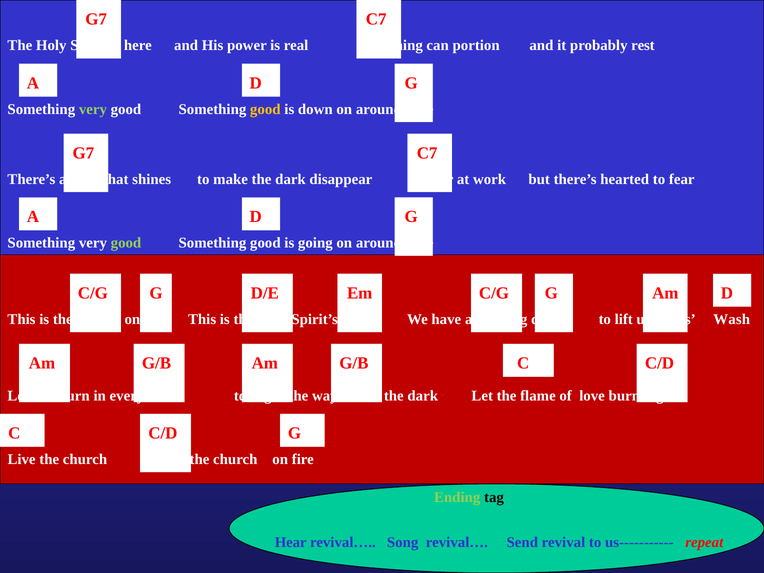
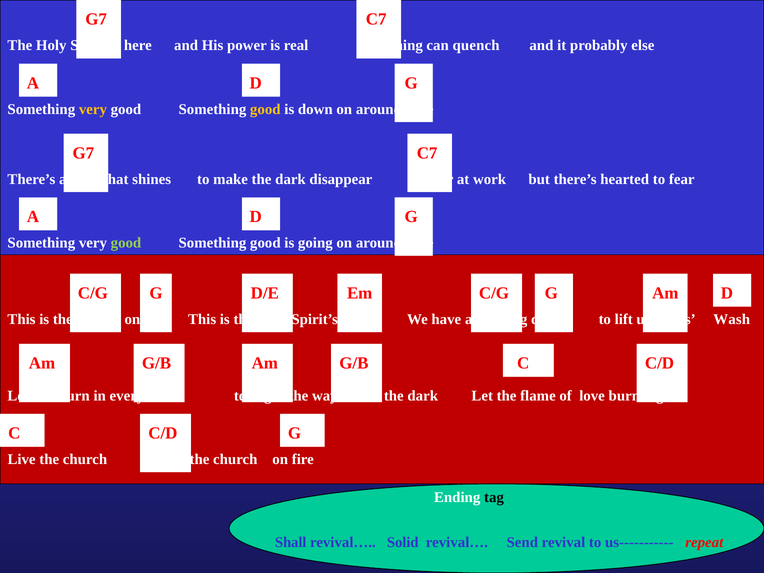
portion: portion -> quench (476, 46)
rest: rest -> else (643, 46)
very colour: light green -> yellow (93, 109)
Ending colour: light green -> white (457, 498)
Hear: Hear -> Shall (291, 542)
Song: Song -> Solid (403, 542)
